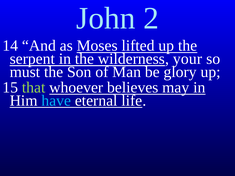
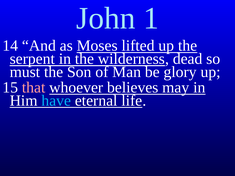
2: 2 -> 1 (151, 18)
your: your -> dead (188, 59)
that colour: light green -> pink (34, 88)
